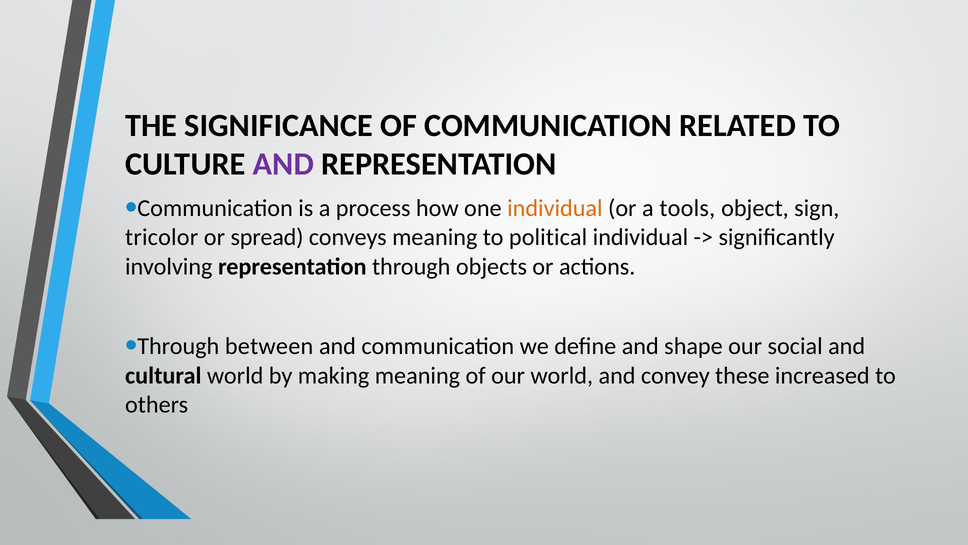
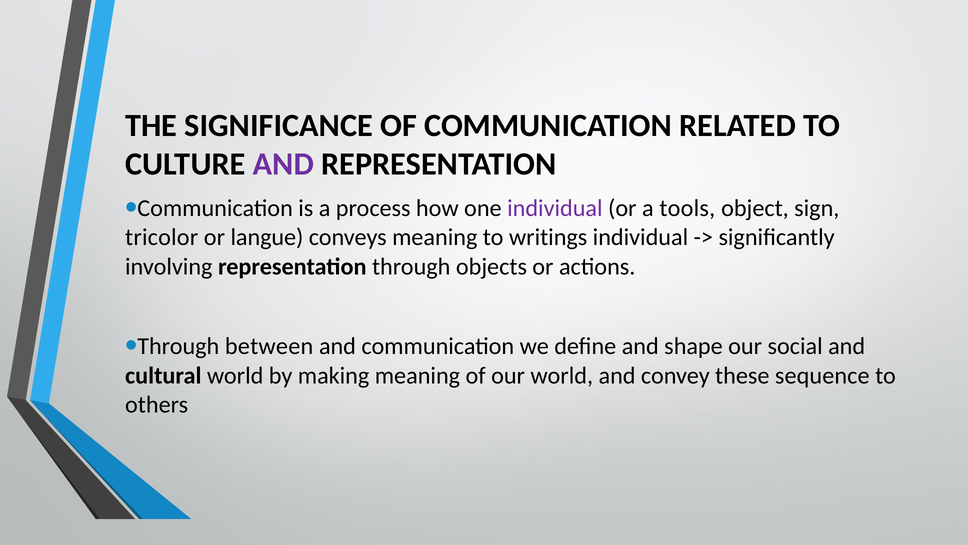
individual colour: orange -> purple (555, 208)
spread: spread -> langue (267, 237)
political: political -> writings (548, 237)
increased: increased -> sequence (822, 375)
